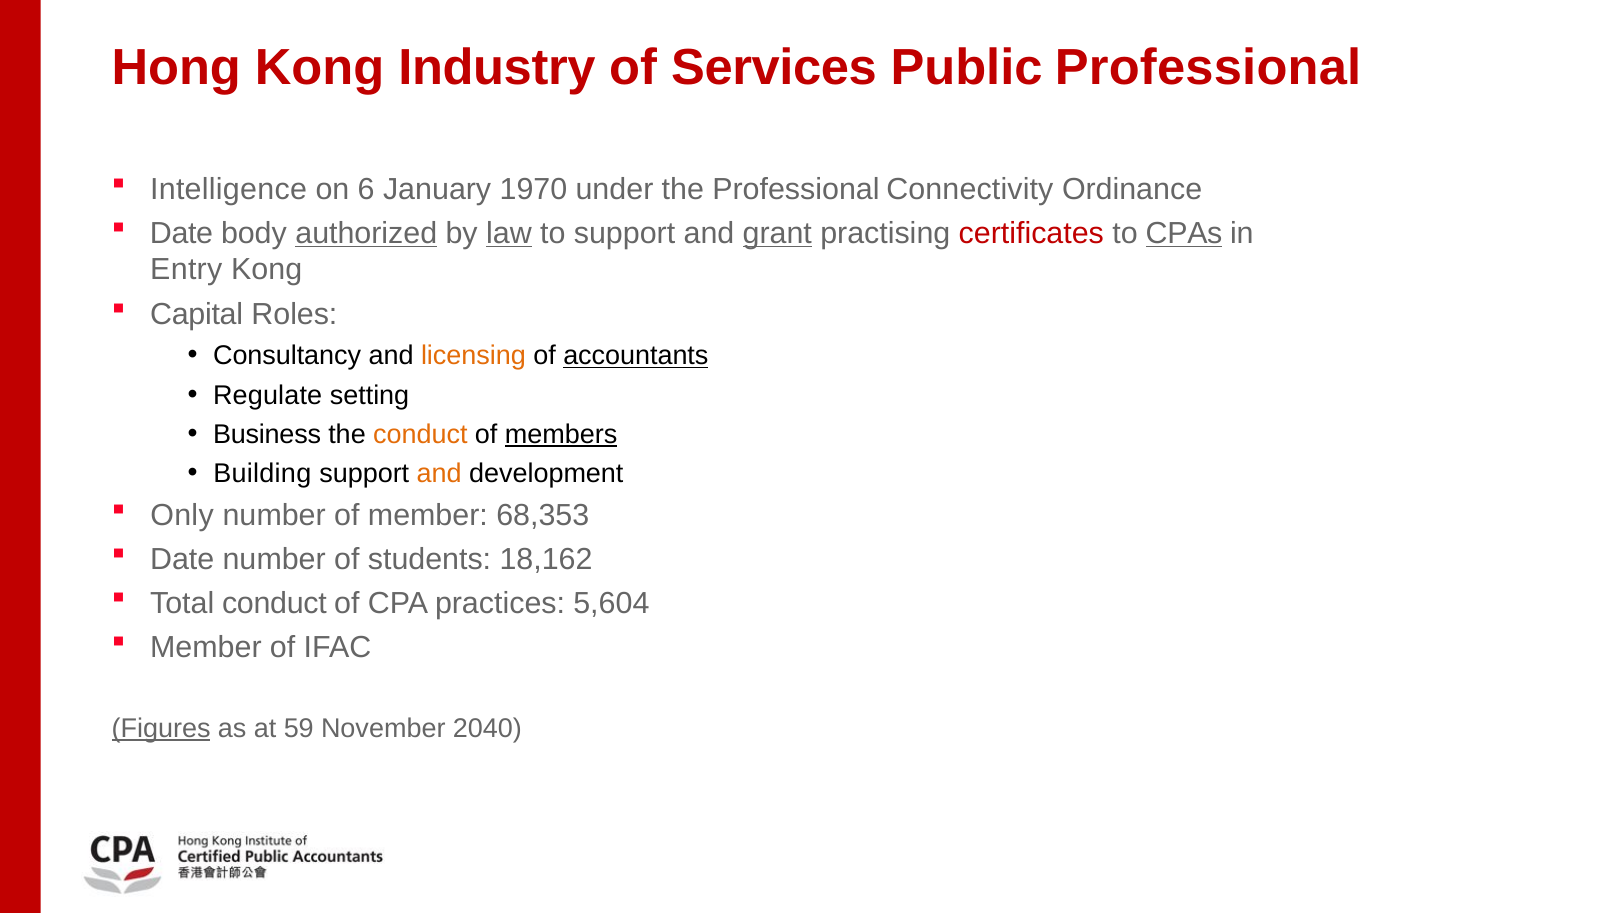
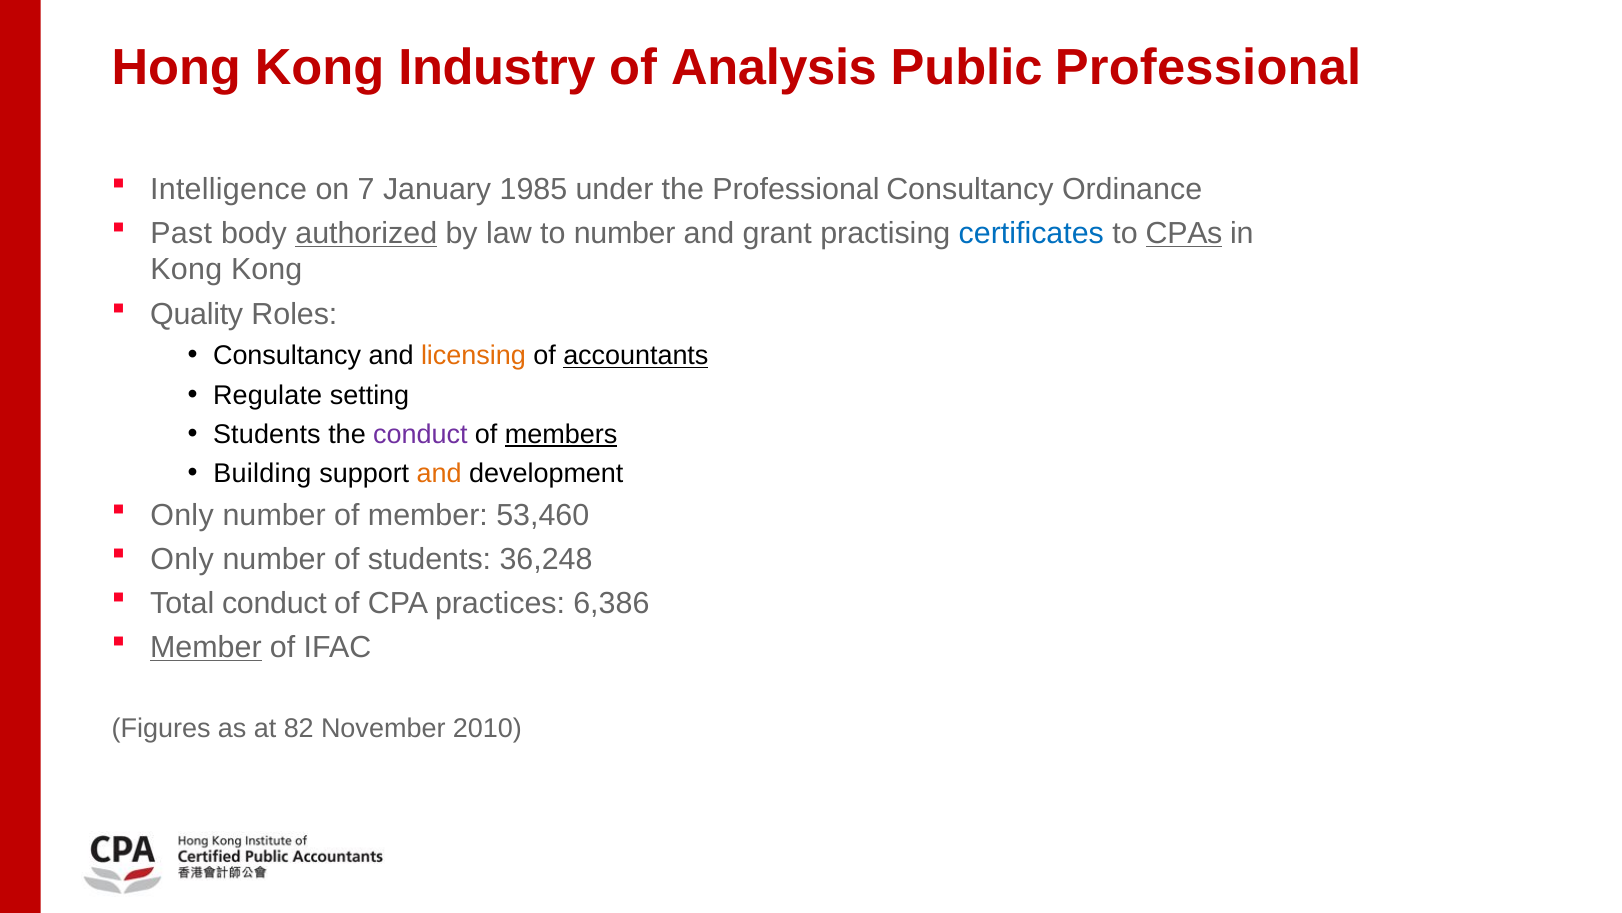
Services: Services -> Analysis (774, 68)
6: 6 -> 7 (366, 189)
1970: 1970 -> 1985 (533, 189)
Professional Connectivity: Connectivity -> Consultancy (970, 189)
Date: Date -> Past (181, 233)
law underline: present -> none (509, 233)
to support: support -> number (625, 233)
grant underline: present -> none (777, 233)
certificates colour: red -> blue (1031, 233)
Entry: Entry -> Kong (186, 270)
Capital: Capital -> Quality (197, 314)
Business: Business -> Students (267, 434)
conduct colour: orange -> purple (420, 434)
68,353: 68,353 -> 53,460 (543, 515)
Date: Date -> Only (182, 559)
18,162: 18,162 -> 36,248 (546, 559)
5,604: 5,604 -> 6,386 (611, 603)
Member underline: none -> present (206, 647)
Figures underline: present -> none (161, 728)
59: 59 -> 82 (299, 728)
2040: 2040 -> 2010 (487, 728)
